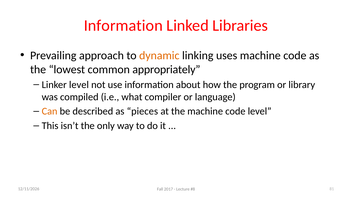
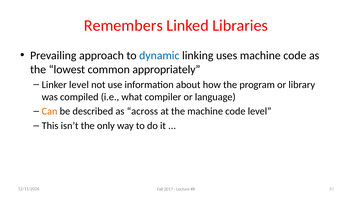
Information: Information -> Remembers (123, 26)
dynamic colour: orange -> blue (159, 55)
pieces: pieces -> across (142, 111)
